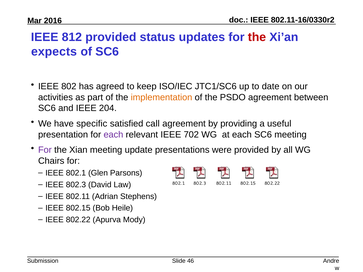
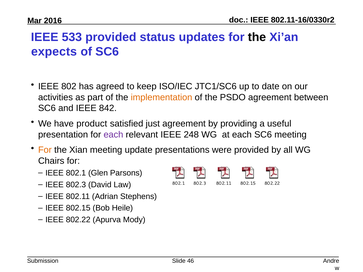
812: 812 -> 533 (72, 37)
the colour: red -> black (257, 37)
204: 204 -> 842 (108, 108)
specific: specific -> product (92, 124)
call: call -> just (153, 124)
702: 702 -> 248 (191, 135)
For colour: purple -> orange (45, 150)
